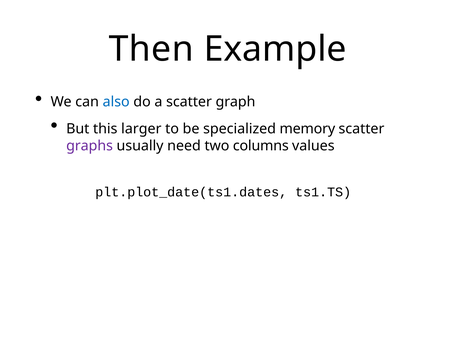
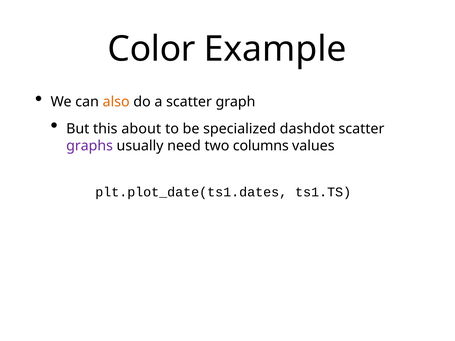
Then: Then -> Color (152, 49)
also colour: blue -> orange (116, 102)
larger: larger -> about (141, 129)
memory: memory -> dashdot (307, 129)
